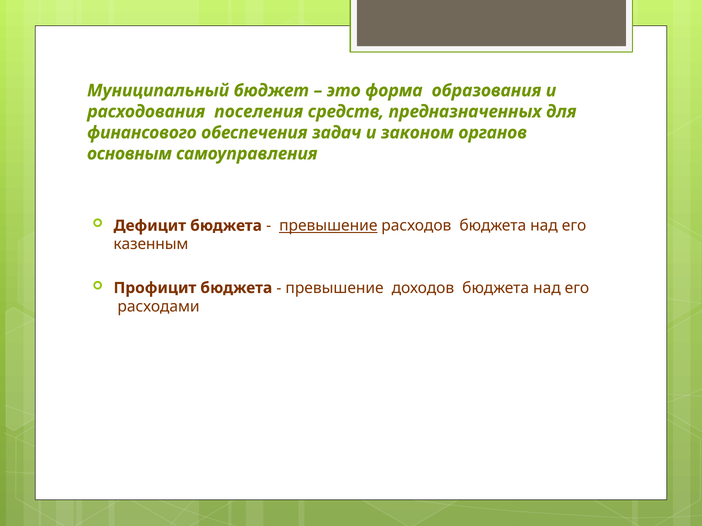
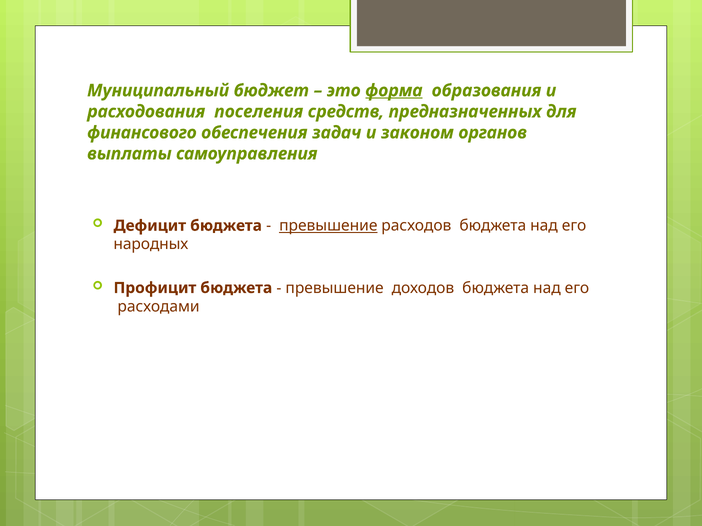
форма underline: none -> present (394, 91)
основным: основным -> выплаты (129, 154)
казенным: казенным -> народных (151, 245)
